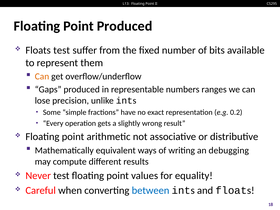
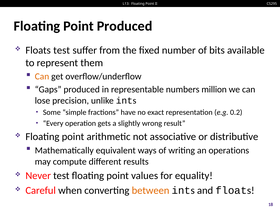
ranges: ranges -> million (214, 90)
debugging: debugging -> operations (229, 150)
between colour: blue -> orange (151, 191)
